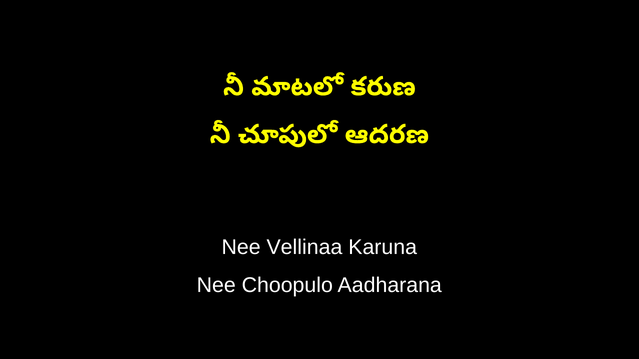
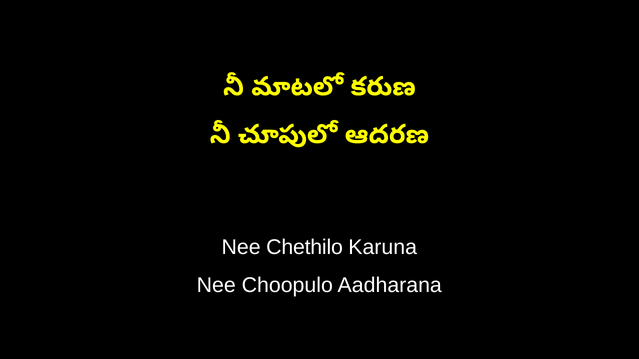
Vellinaa: Vellinaa -> Chethilo (305, 247)
